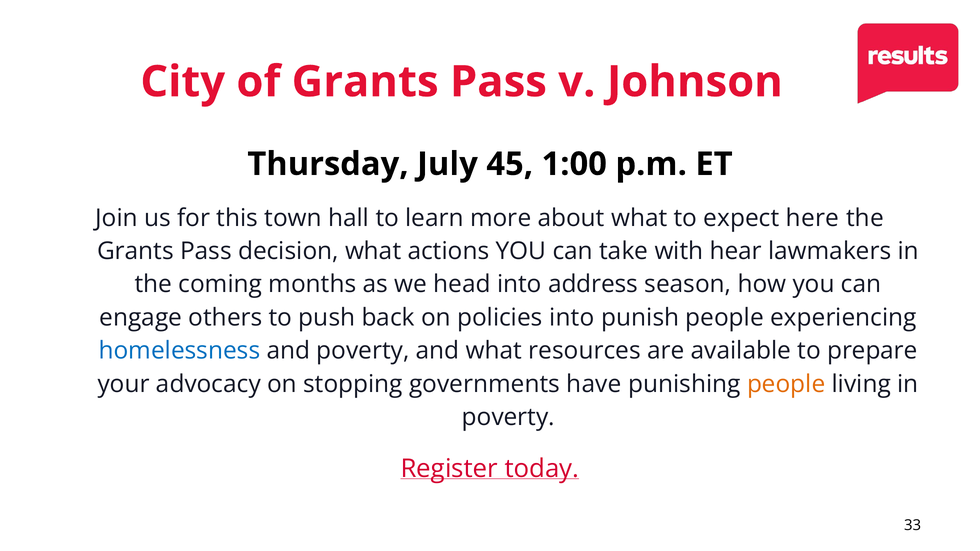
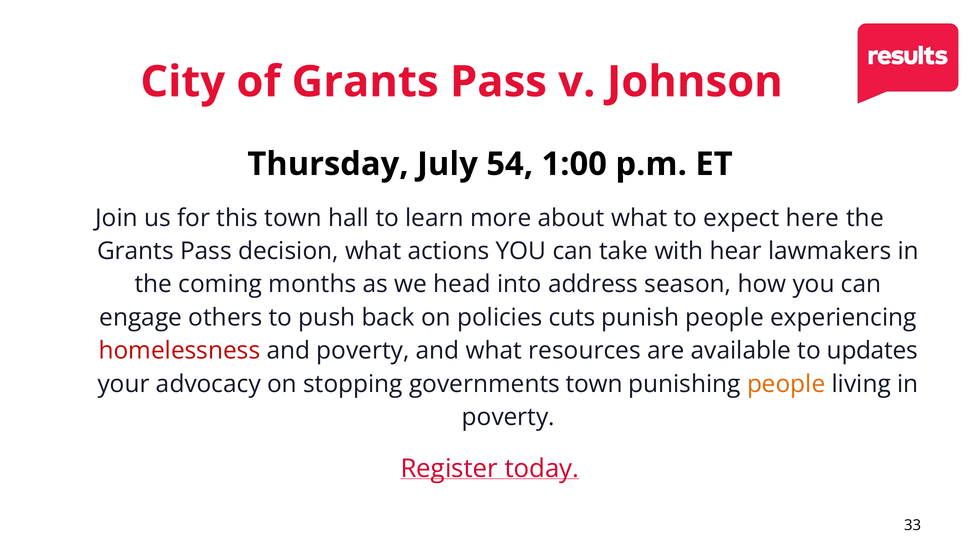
45: 45 -> 54 (510, 164)
policies into: into -> cuts (572, 318)
homelessness colour: blue -> red (179, 351)
prepare: prepare -> updates (872, 351)
governments have: have -> town (594, 384)
